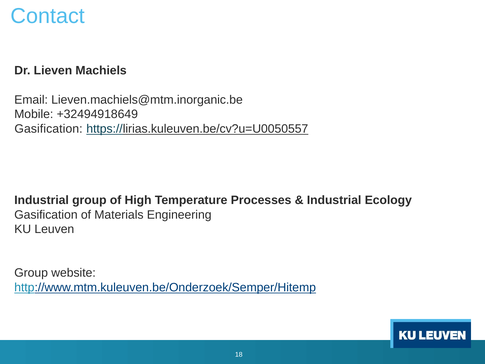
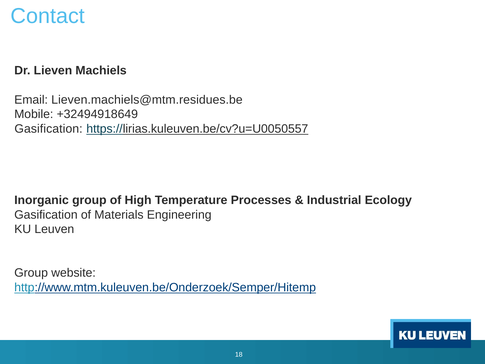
Lieven.machiels@mtm.inorganic.be: Lieven.machiels@mtm.inorganic.be -> Lieven.machiels@mtm.residues.be (147, 100)
Industrial: Industrial -> Inorganic (42, 200)
